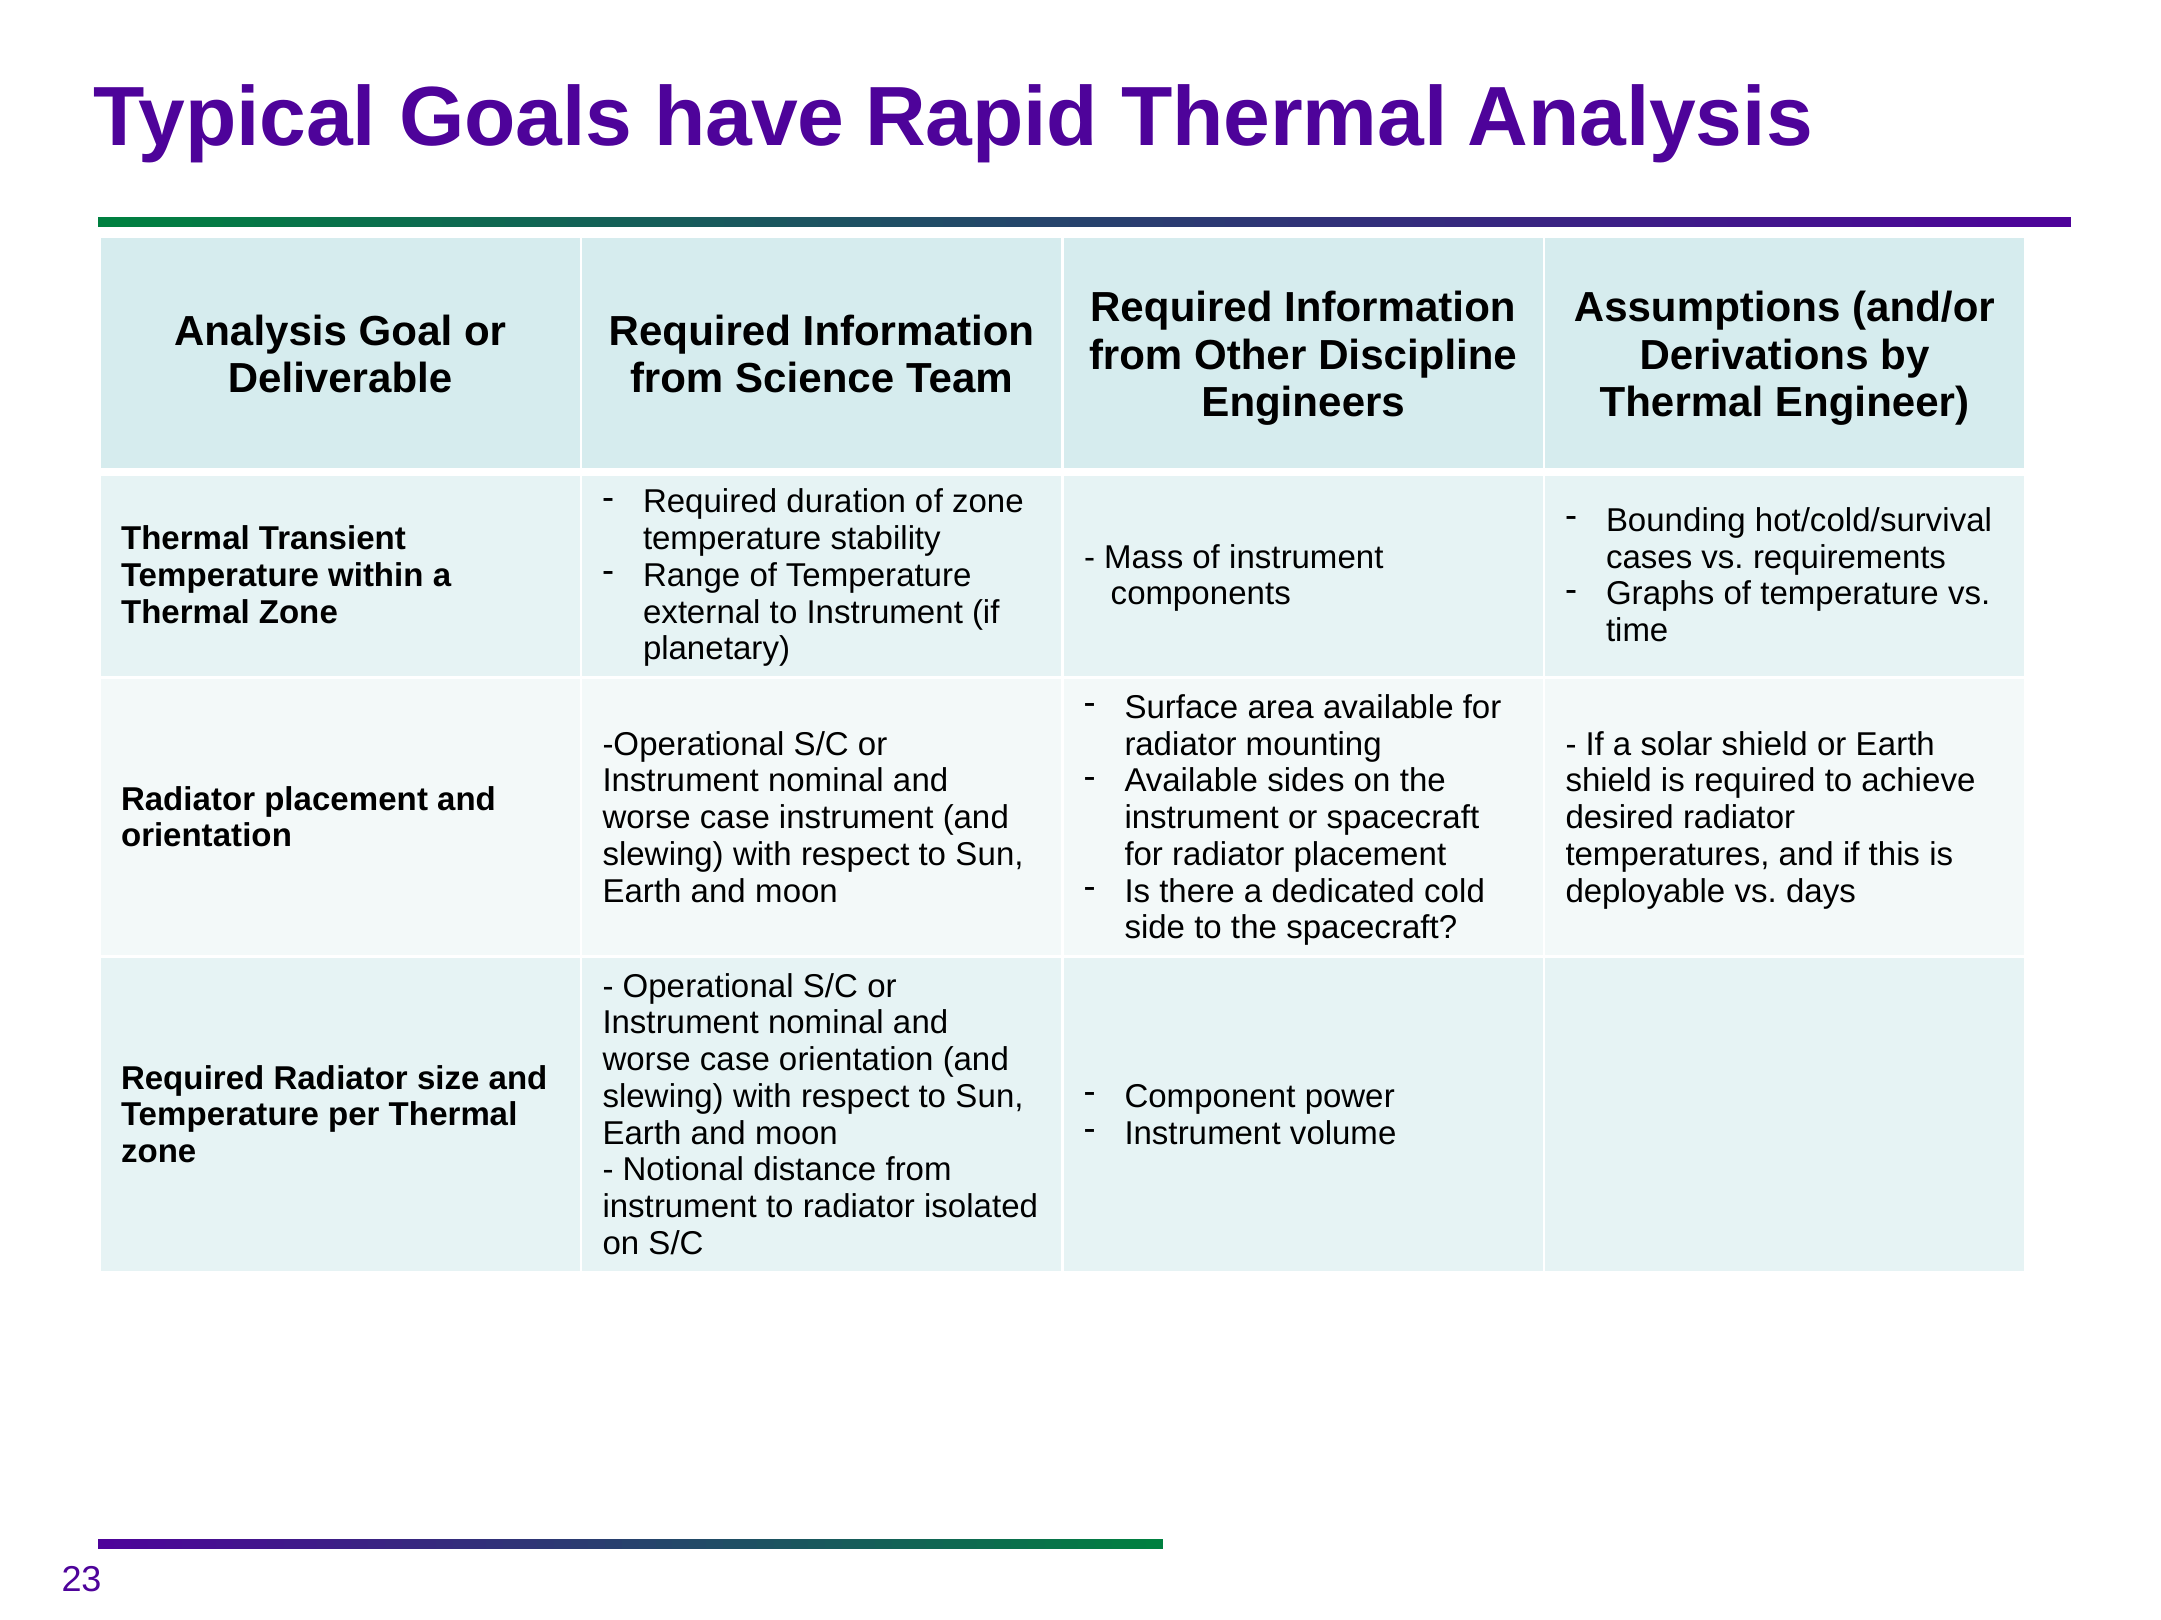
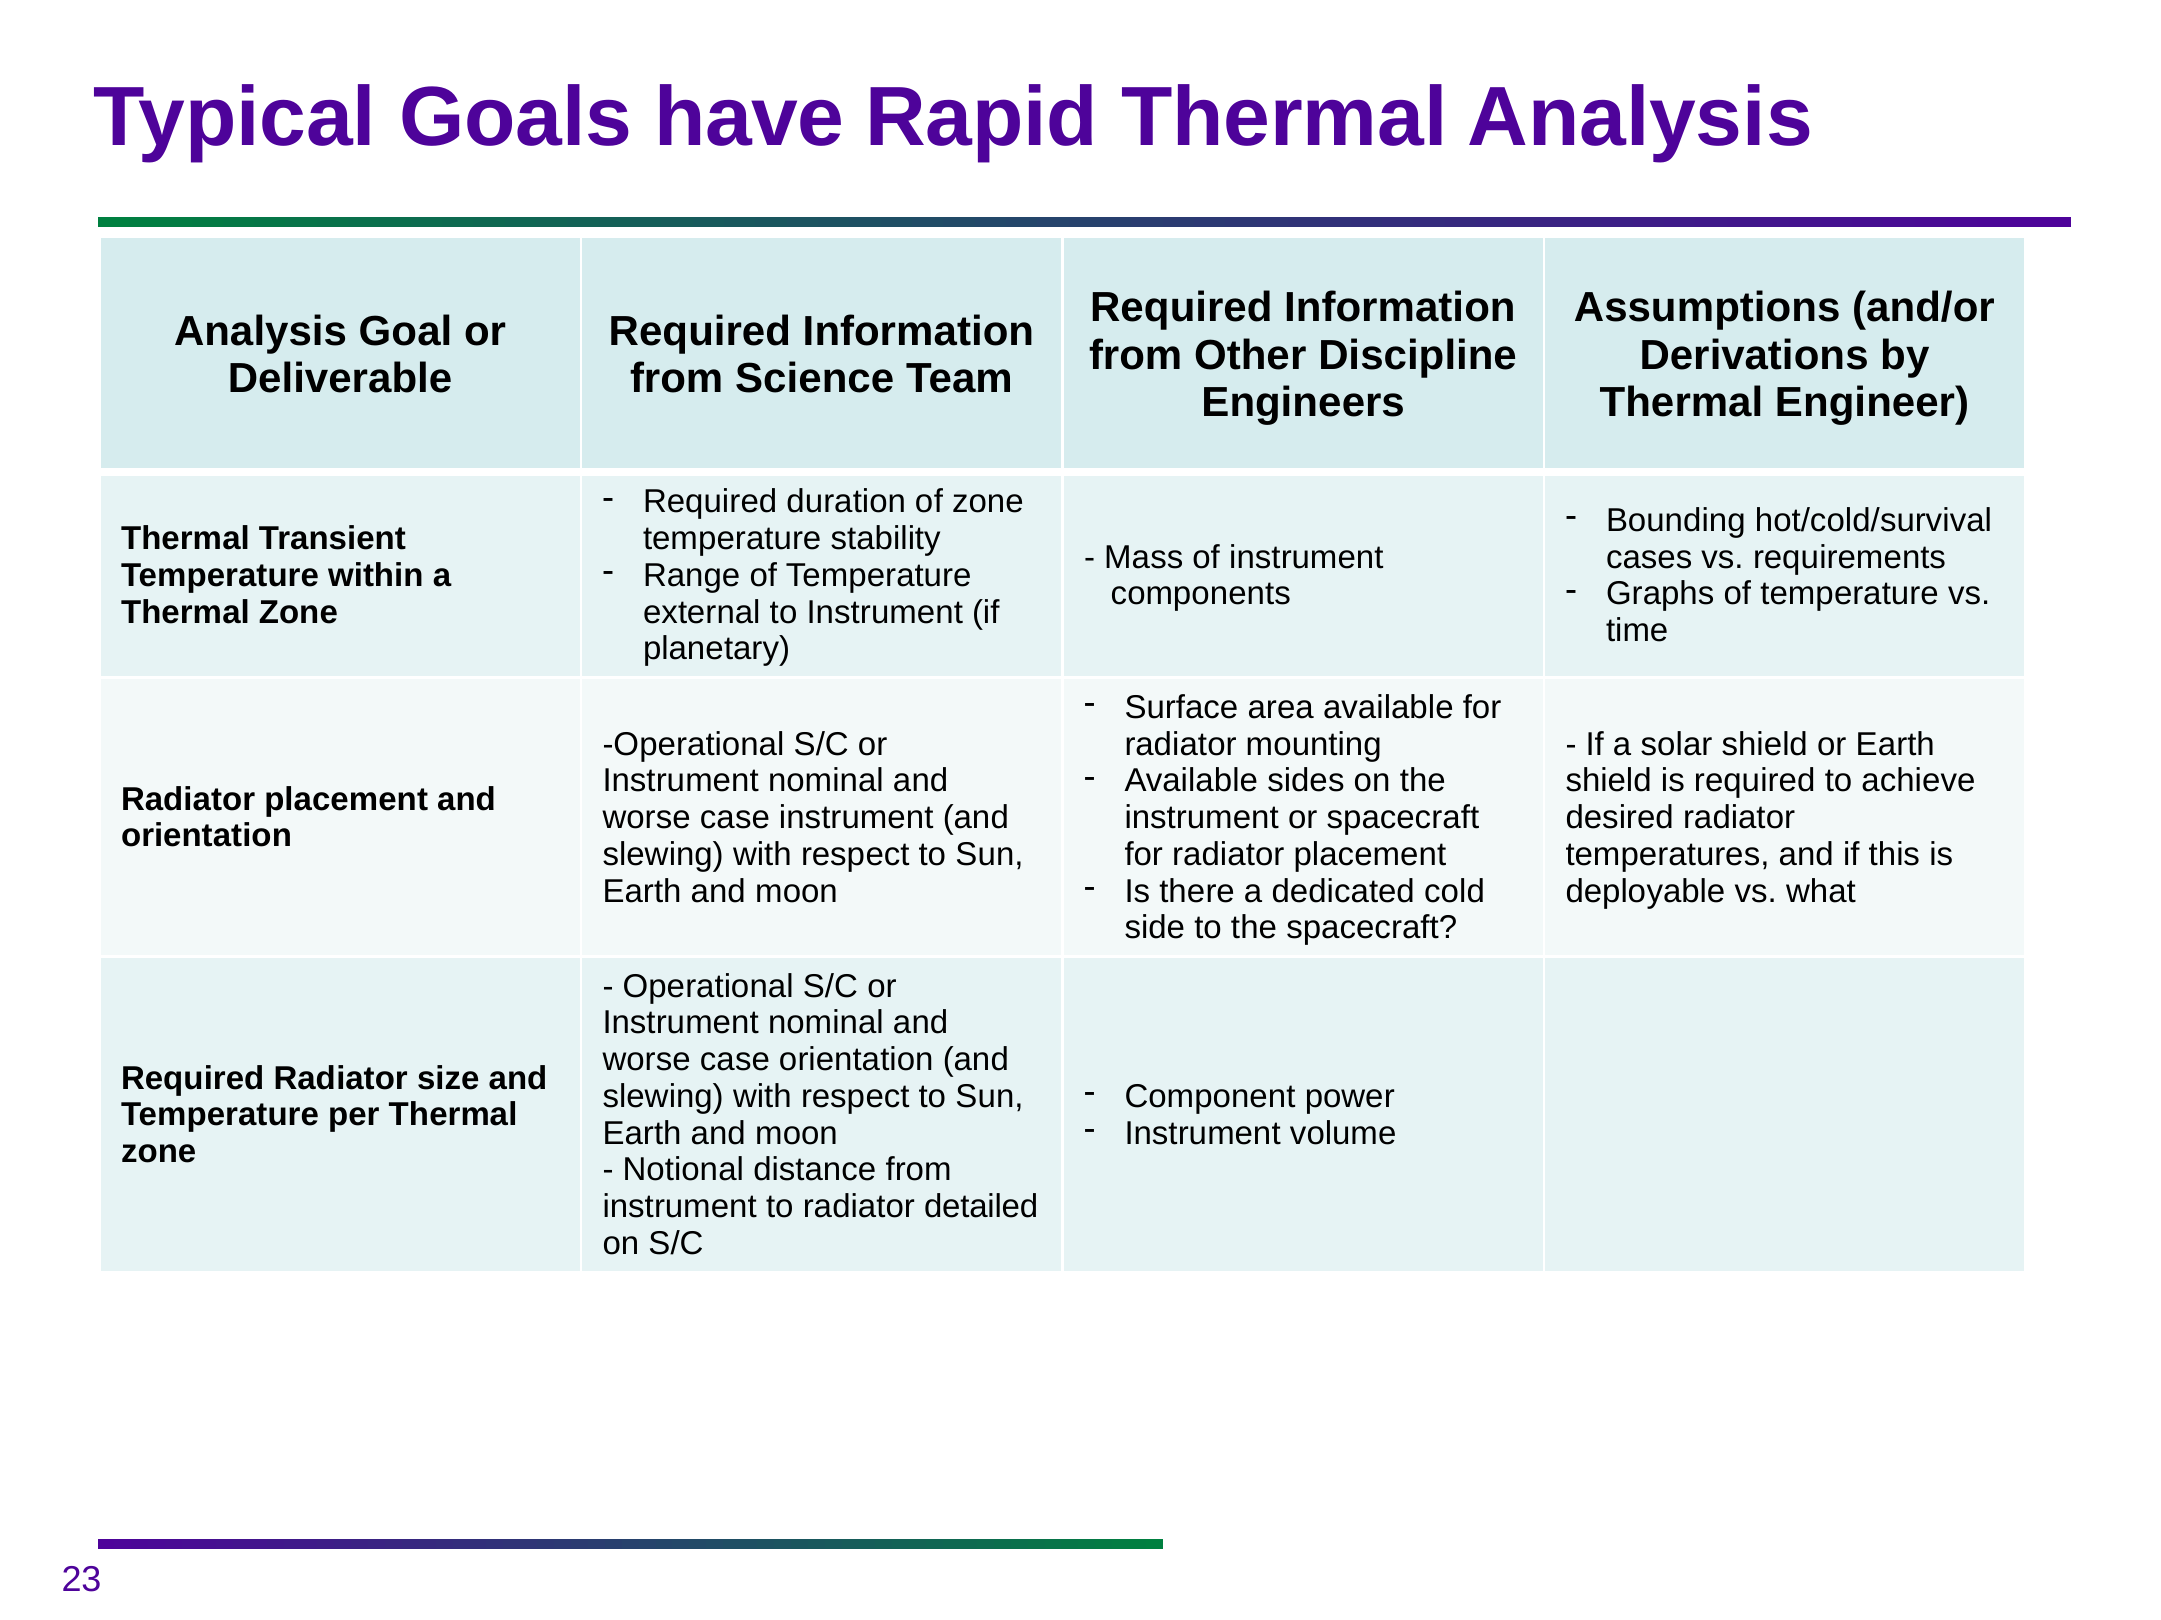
days: days -> what (1821, 892)
isolated: isolated -> detailed (981, 1207)
